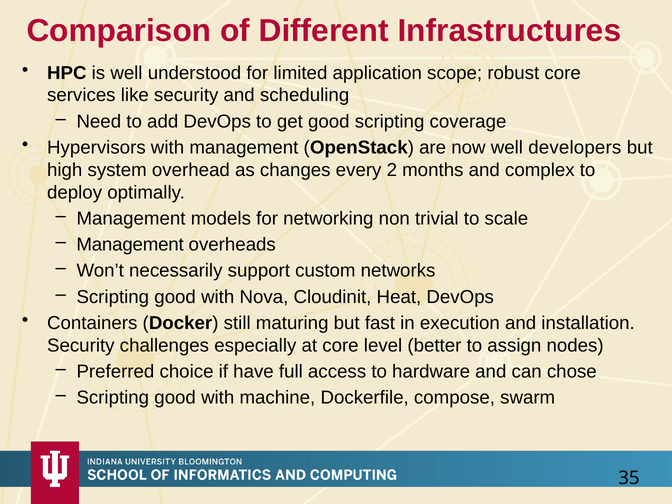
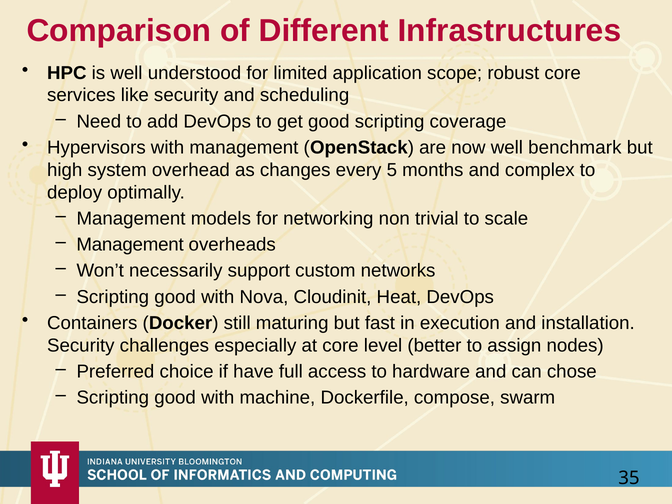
developers: developers -> benchmark (575, 148)
2: 2 -> 5 (392, 170)
